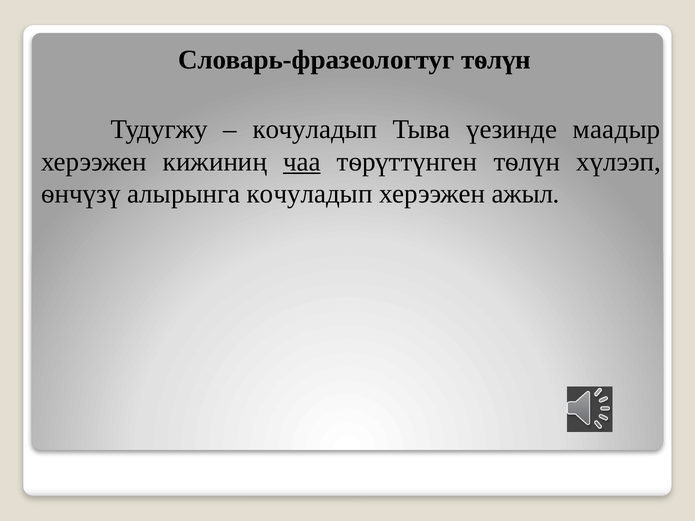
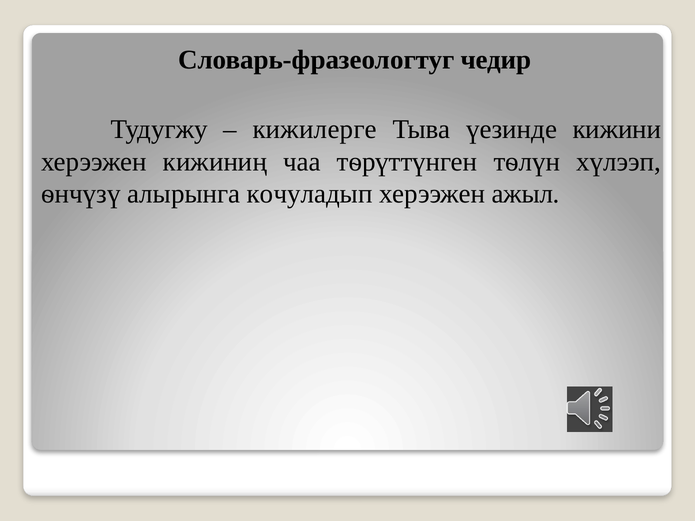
Словарь-фразеологтуг тѳлүн: тѳлүн -> чедир (496, 60)
кочуладып: кочуладып -> кижилерге (315, 129)
маадыр: маадыр -> кижини (617, 129)
чаа underline: present -> none (302, 162)
